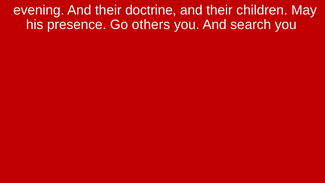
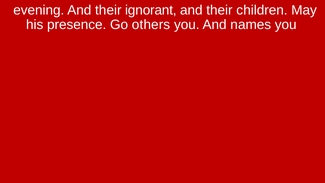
doctrine: doctrine -> ignorant (151, 10)
search: search -> names (251, 25)
